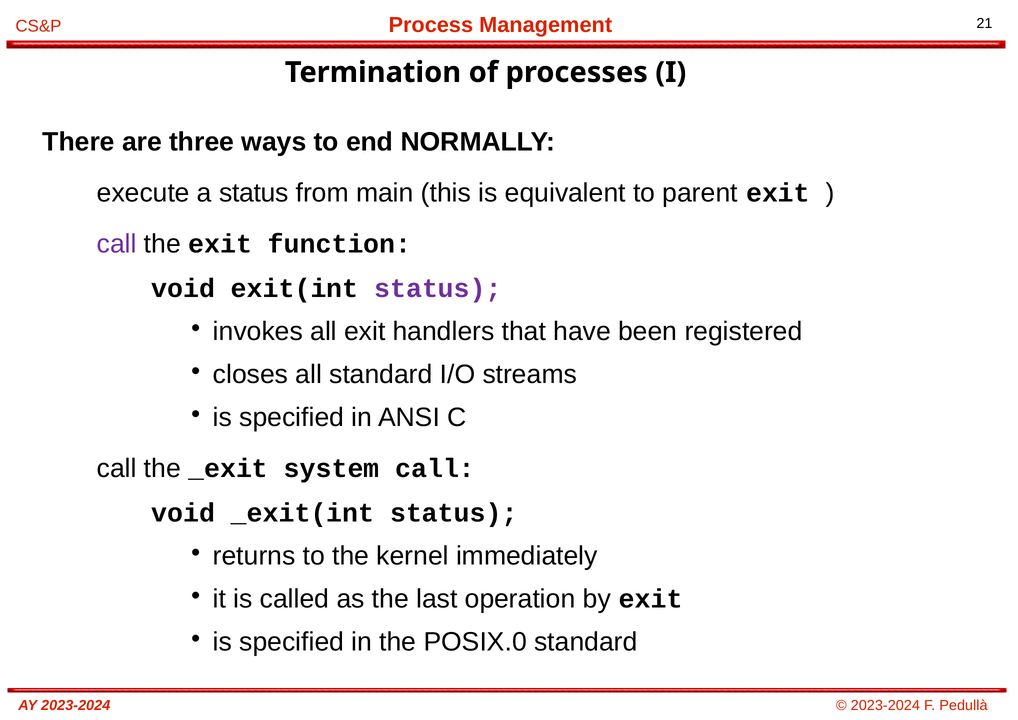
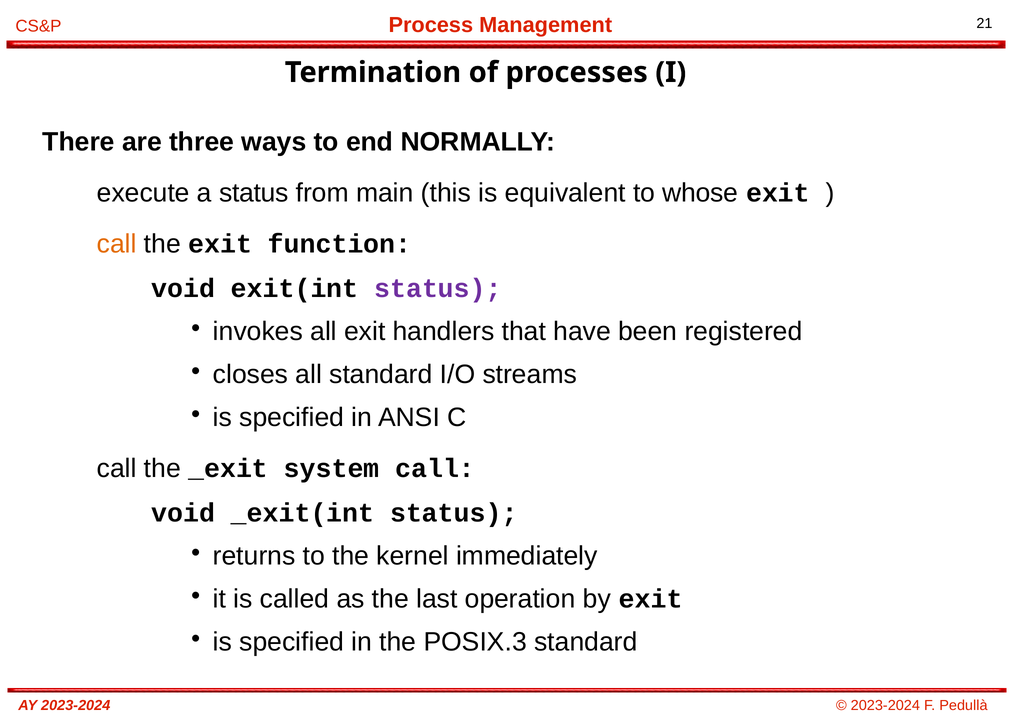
parent: parent -> whose (700, 193)
call colour: purple -> orange (117, 244)
POSIX.0: POSIX.0 -> POSIX.3 (475, 642)
